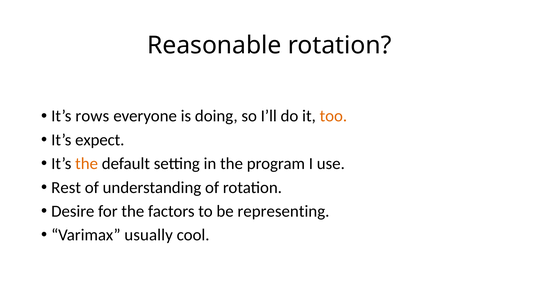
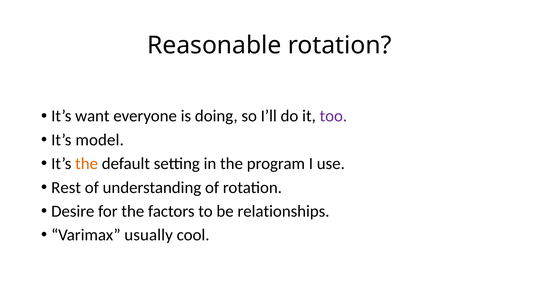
rows: rows -> want (92, 116)
too colour: orange -> purple (333, 116)
expect: expect -> model (100, 140)
representing: representing -> relationships (283, 211)
